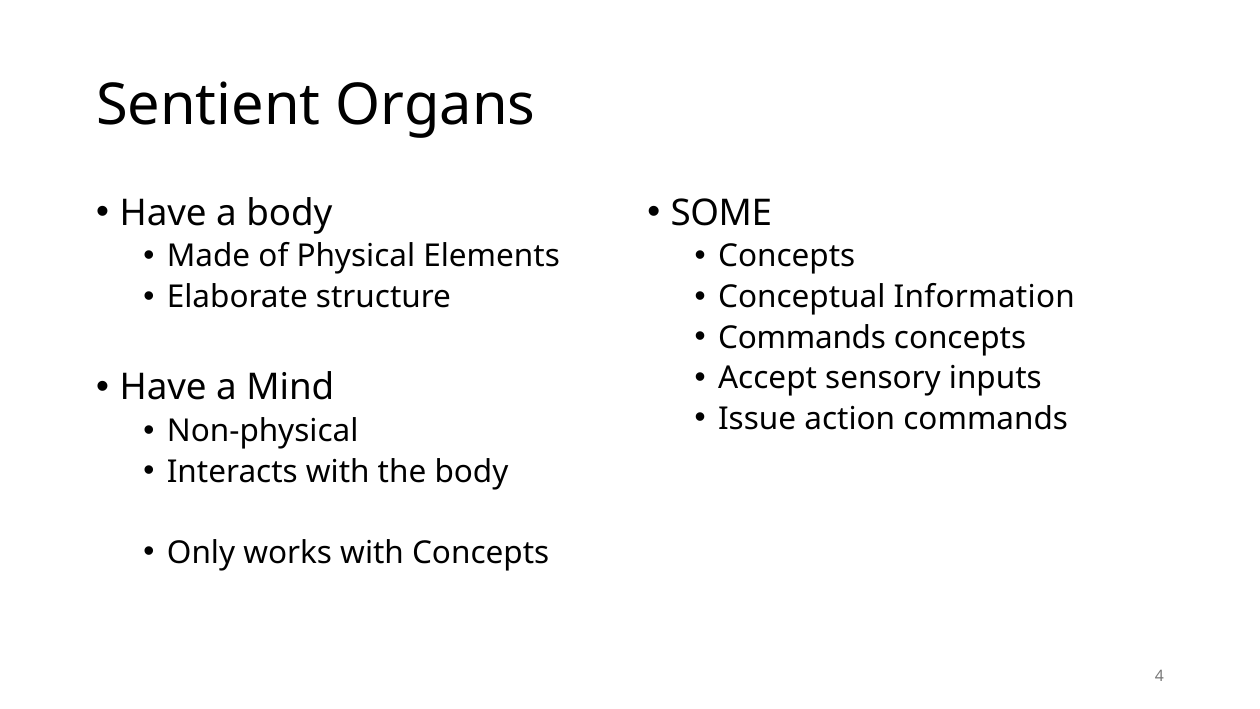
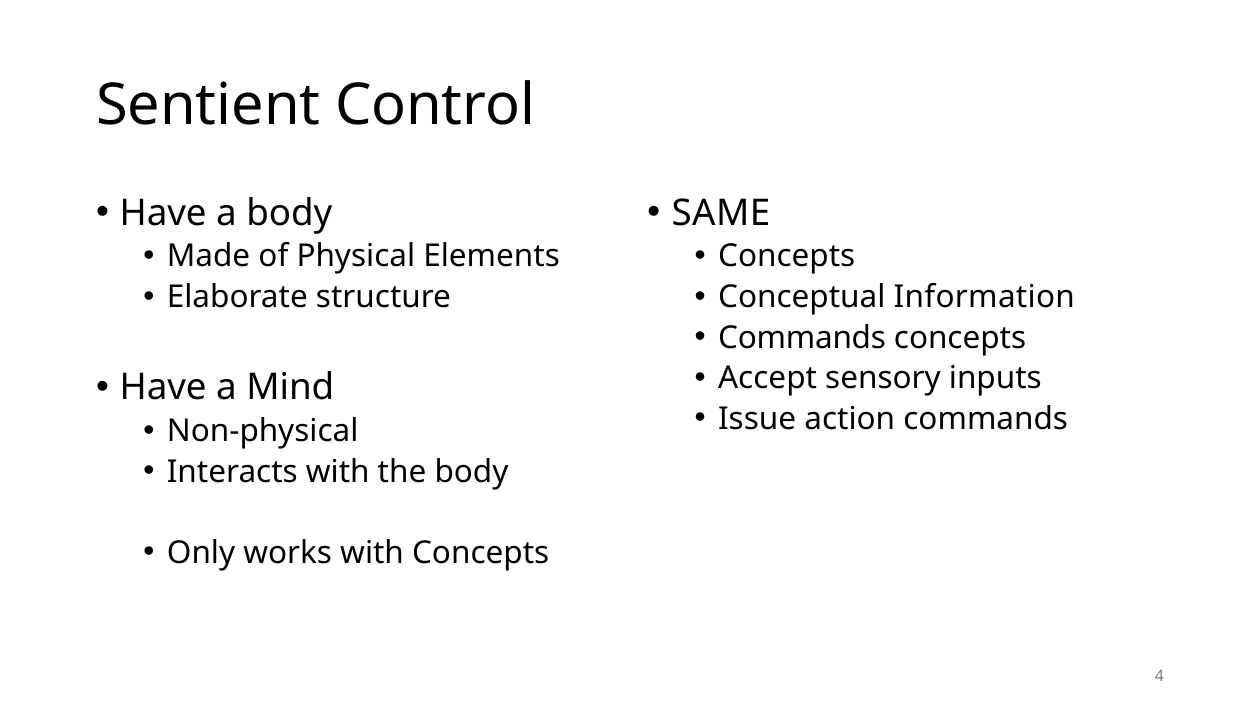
Organs: Organs -> Control (436, 106)
SOME: SOME -> SAME (721, 213)
